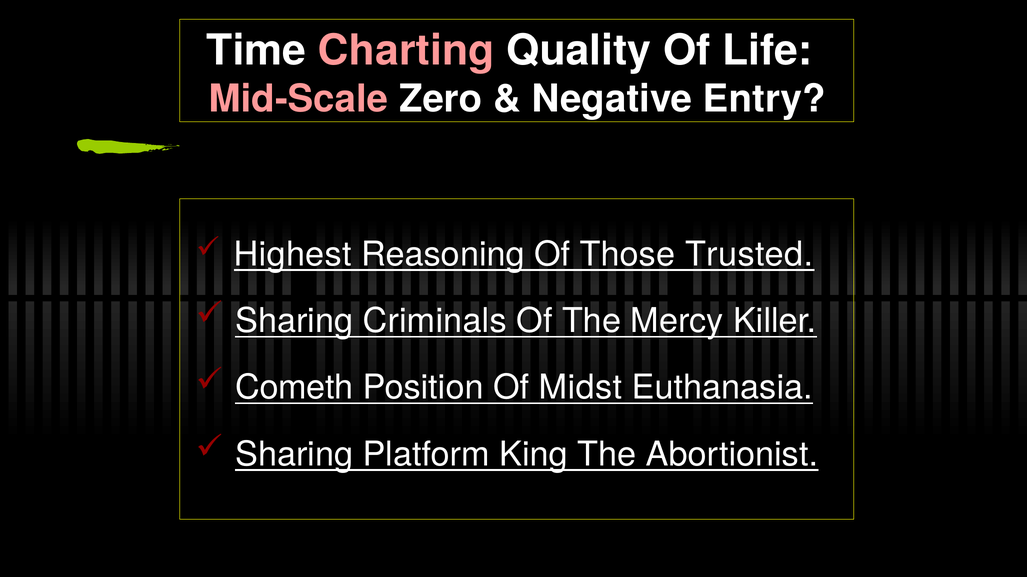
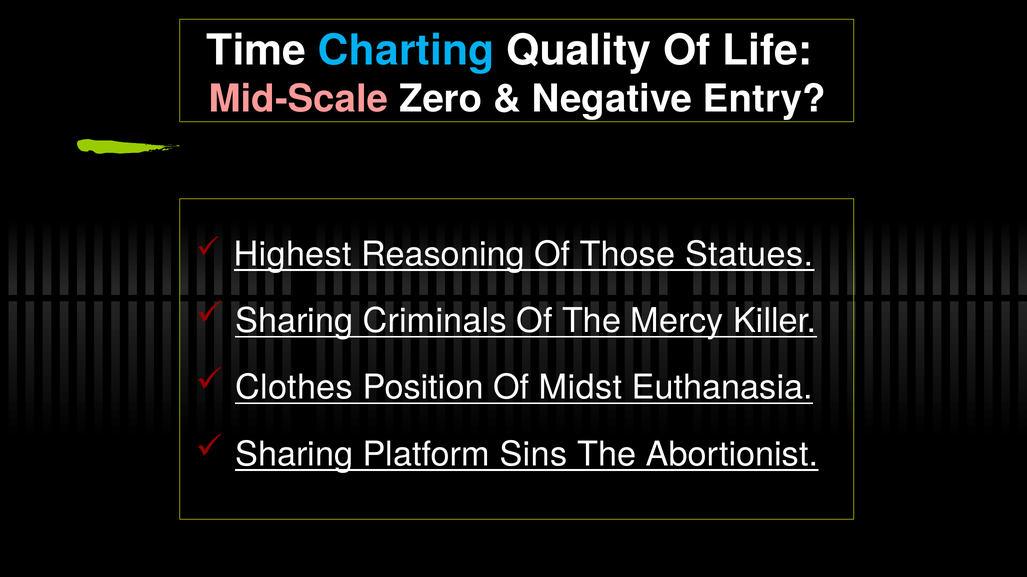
Charting colour: pink -> light blue (406, 50)
Trusted: Trusted -> Statues (749, 255)
Cometh: Cometh -> Clothes (294, 388)
King: King -> Sins (533, 455)
